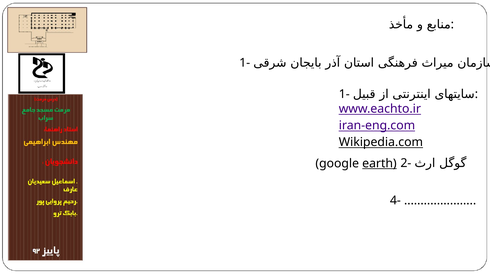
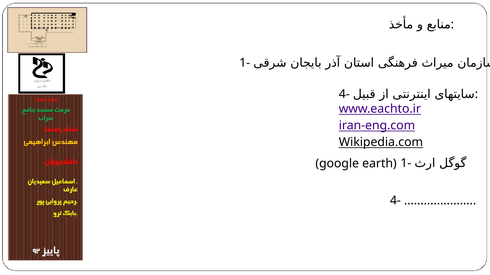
1-: 1- -> 4- (344, 94)
2-: 2- -> 1- (406, 164)
earth underline: present -> none (379, 164)
